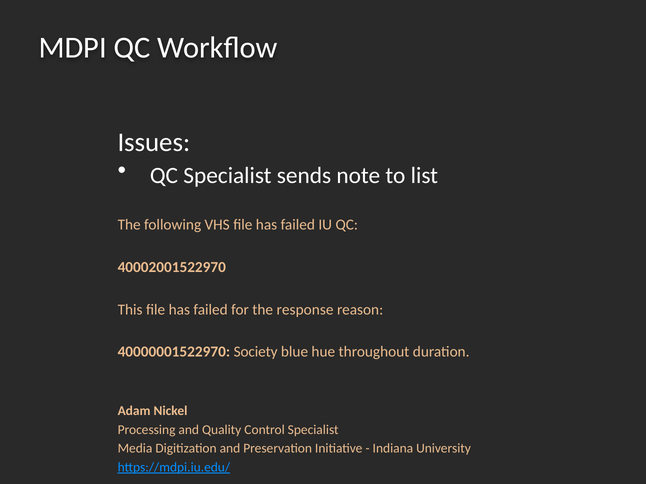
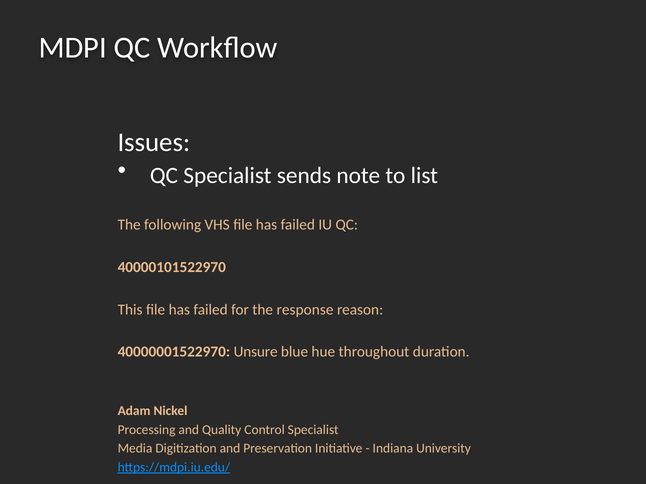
40002001522970: 40002001522970 -> 40000101522970 (172, 267)
Society: Society -> Unsure (256, 352)
